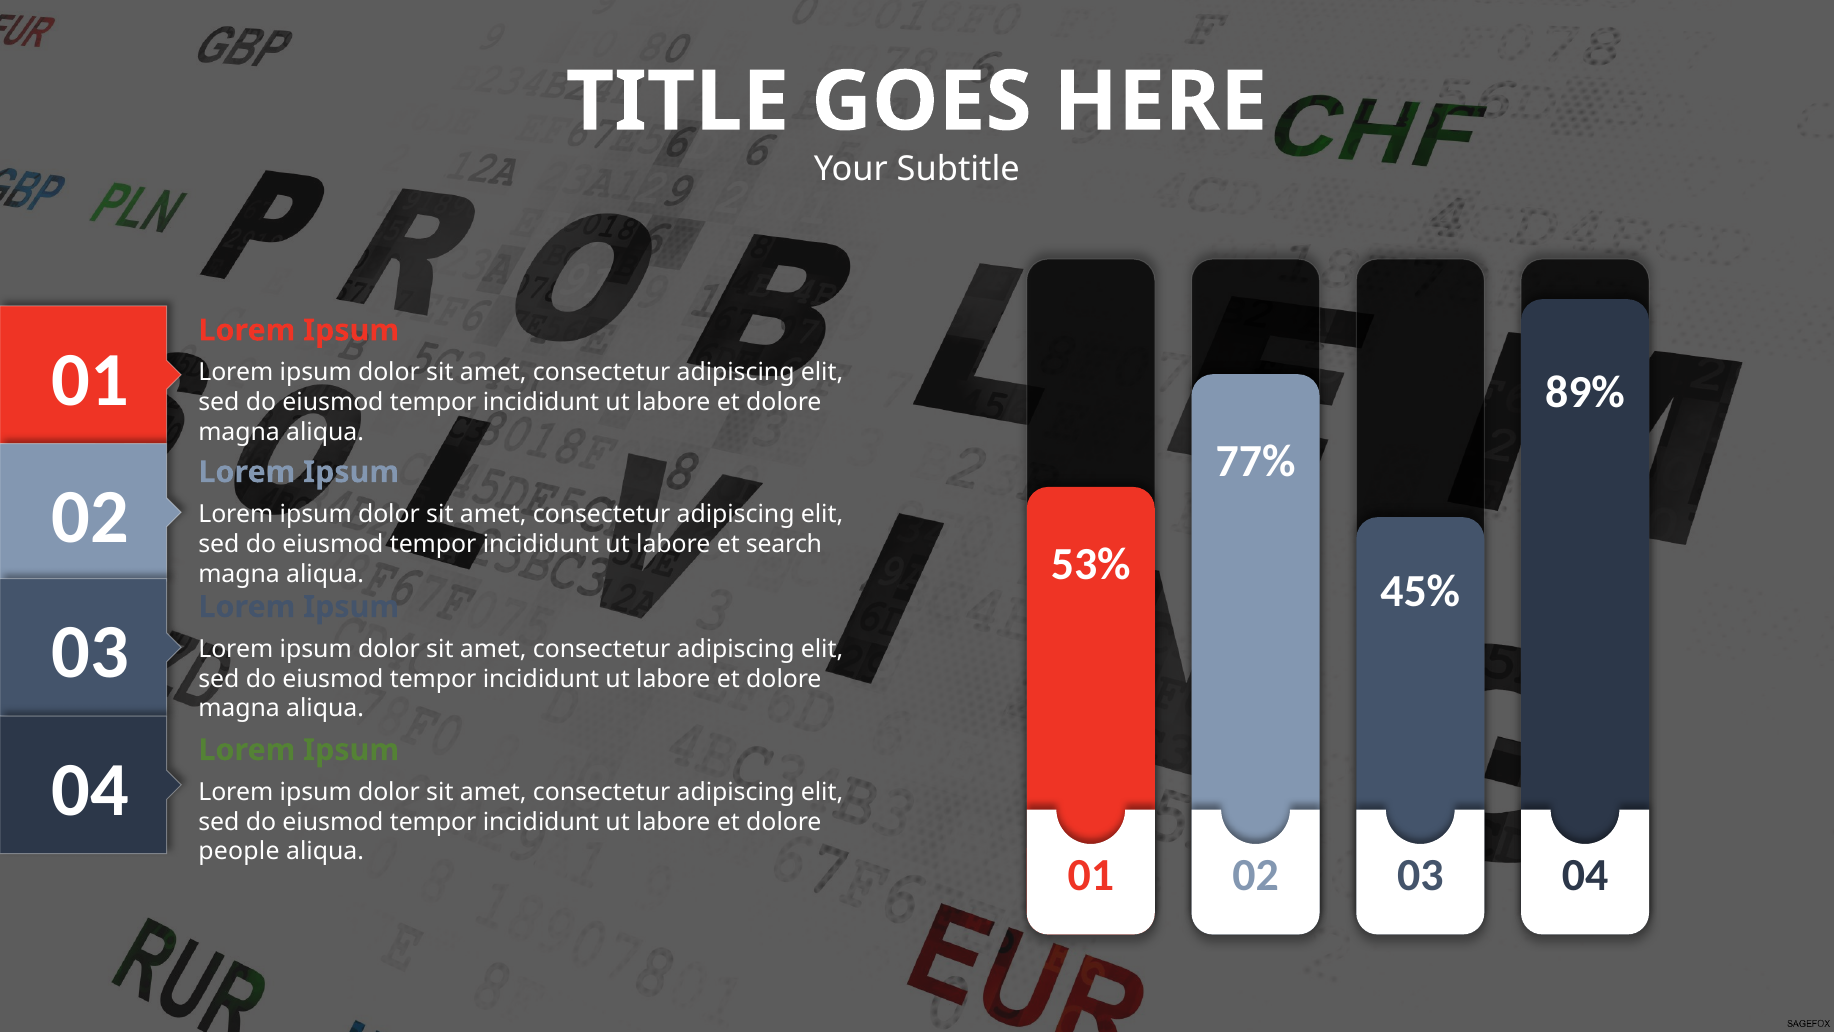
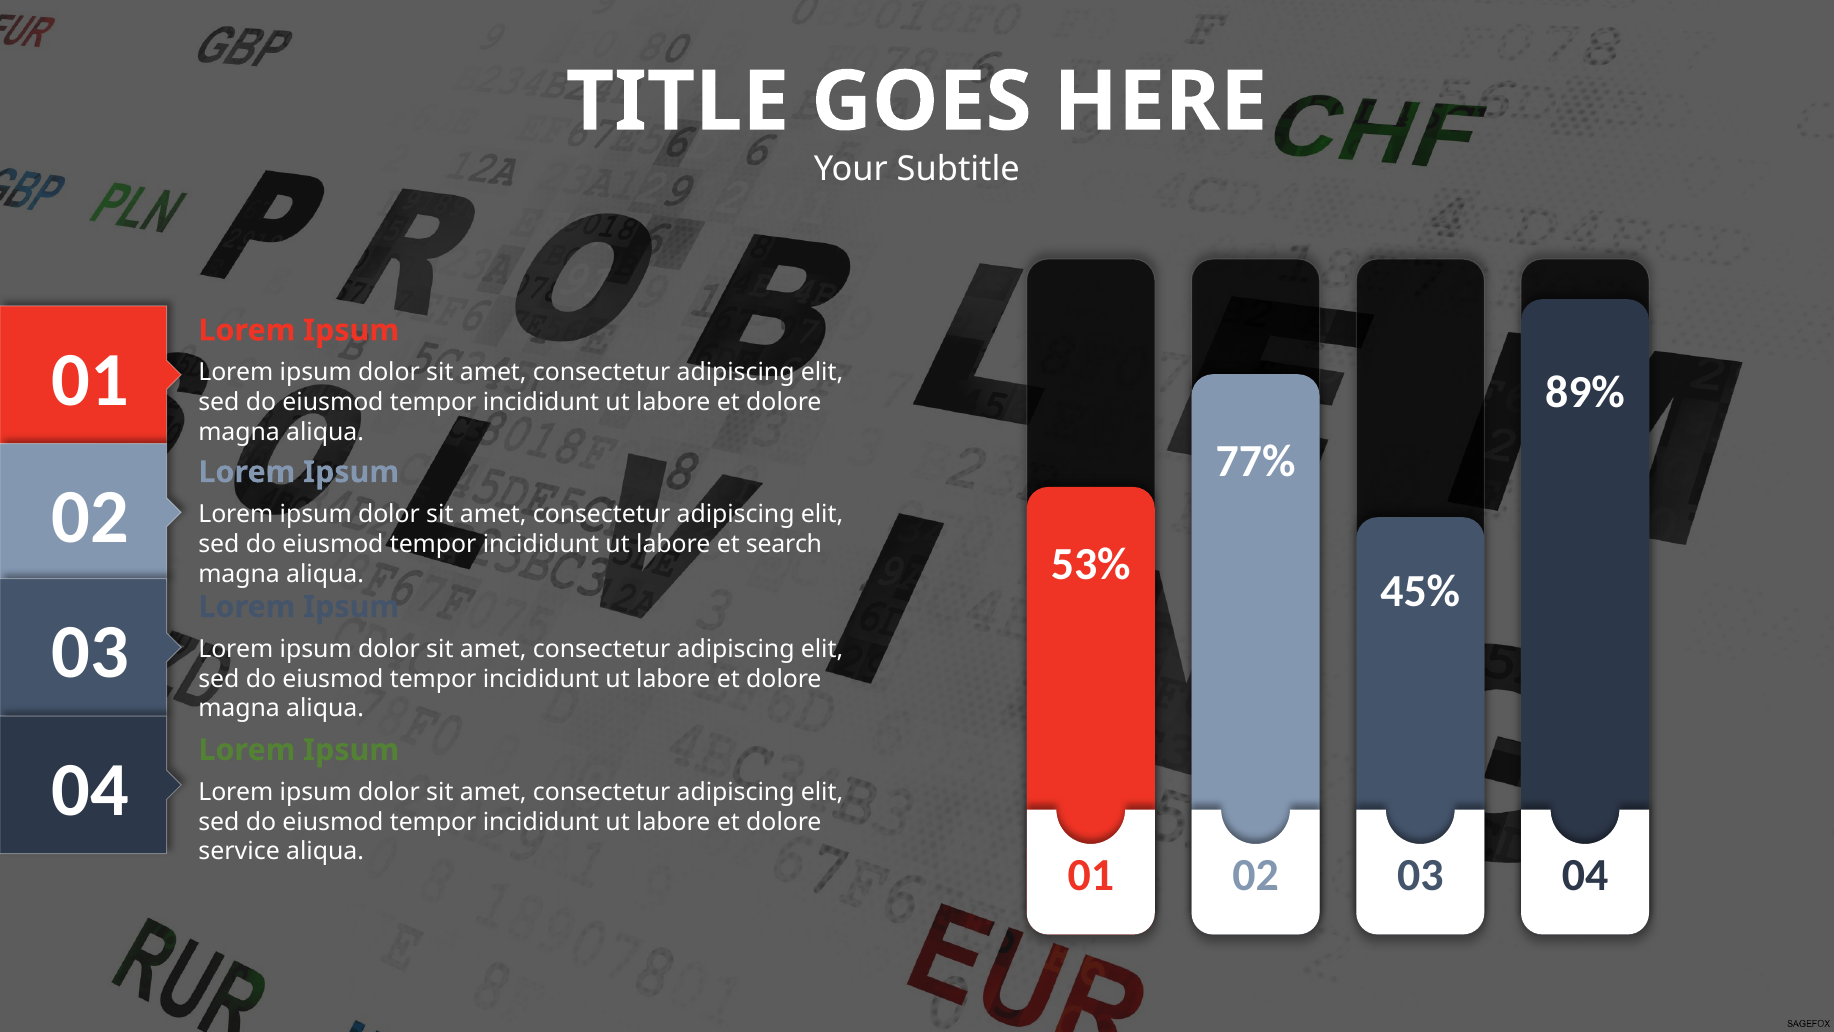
people: people -> service (239, 851)
